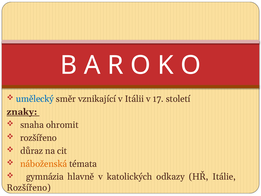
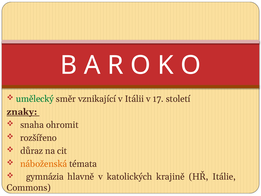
umělecký colour: blue -> green (35, 99)
odkazy: odkazy -> krajině (171, 177)
Rozšířeno: Rozšířeno -> Commons (29, 187)
